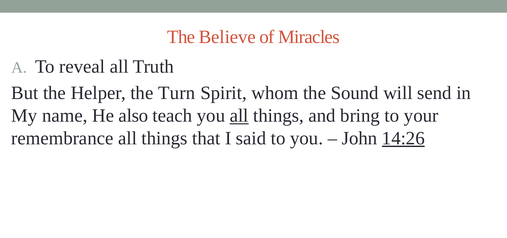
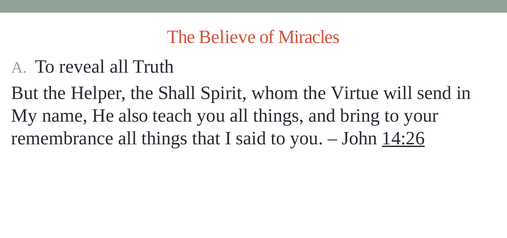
Turn: Turn -> Shall (177, 93)
Sound: Sound -> Virtue (355, 93)
all underline: present -> none (239, 116)
